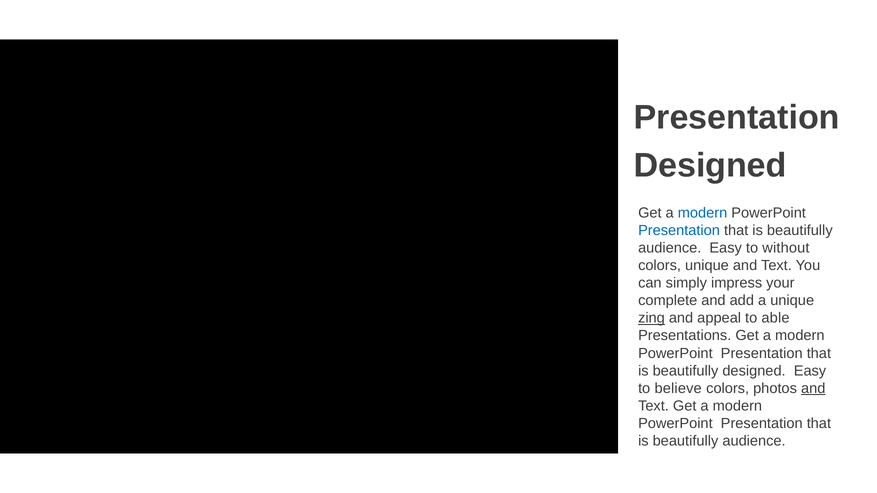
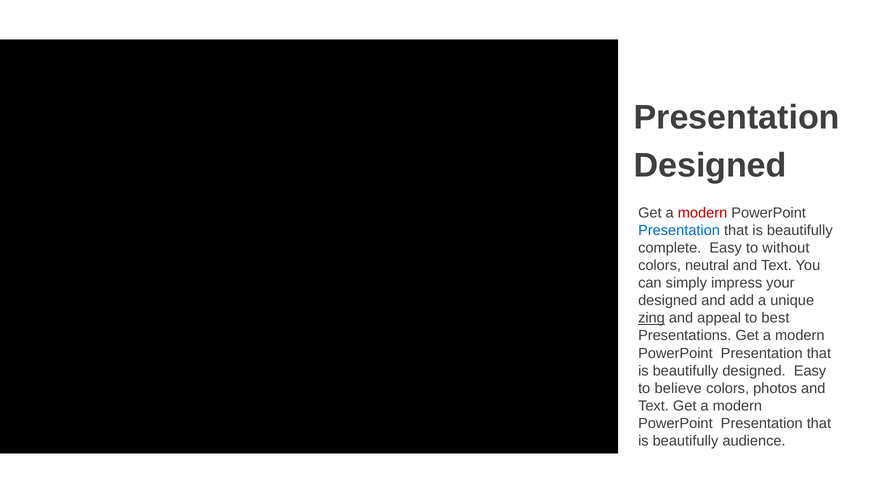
modern colour: blue -> red (703, 213)
audience: audience -> complete (670, 248)
colors unique: unique -> neutral (707, 266)
complete: complete -> designed (668, 301)
able: able -> best (775, 318)
and underline: present -> none (813, 389)
